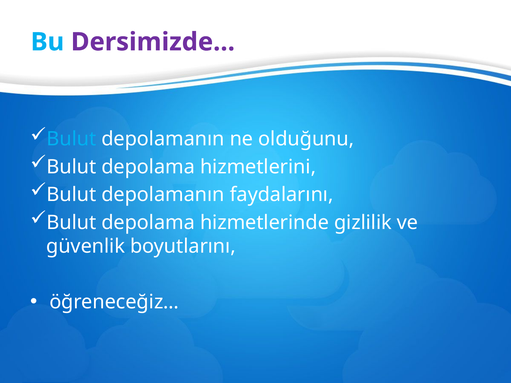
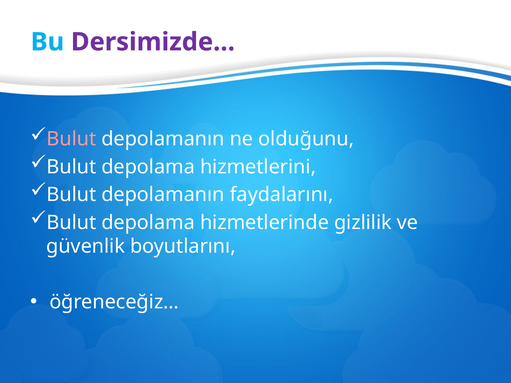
Bulut colour: light blue -> pink (71, 139)
